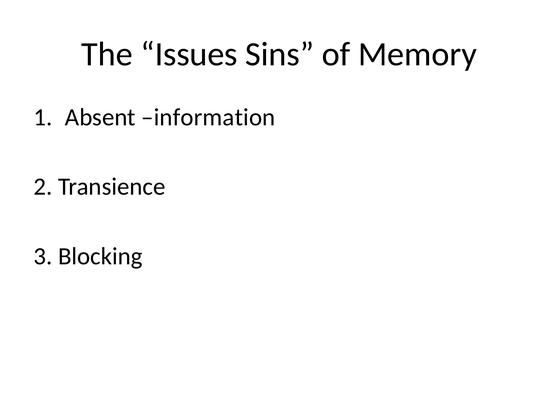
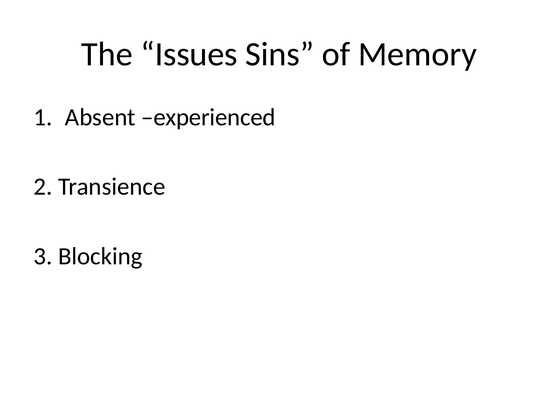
information: information -> experienced (208, 117)
